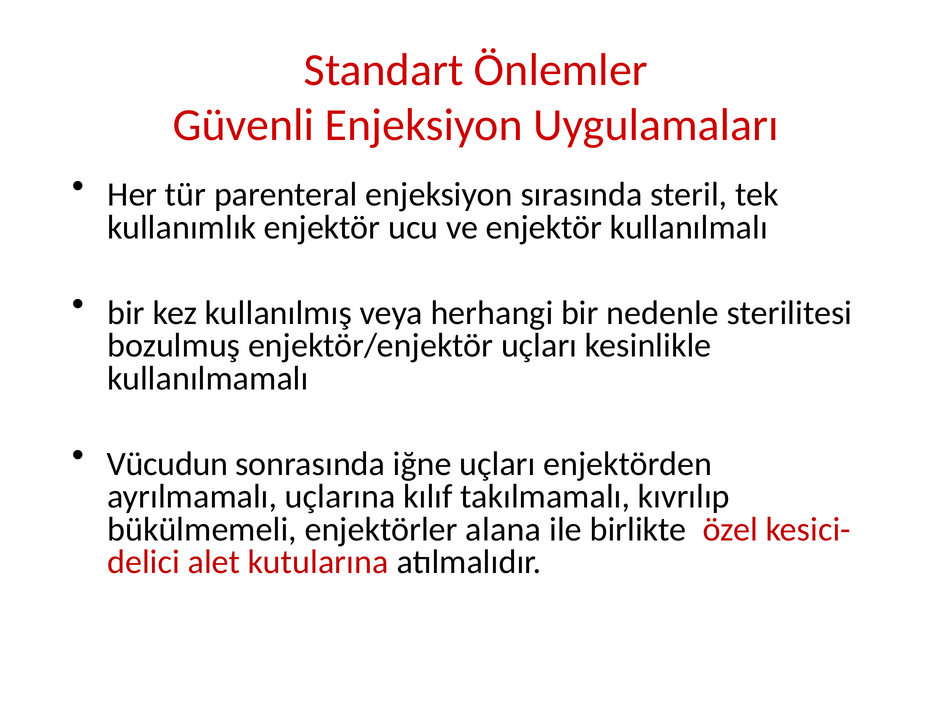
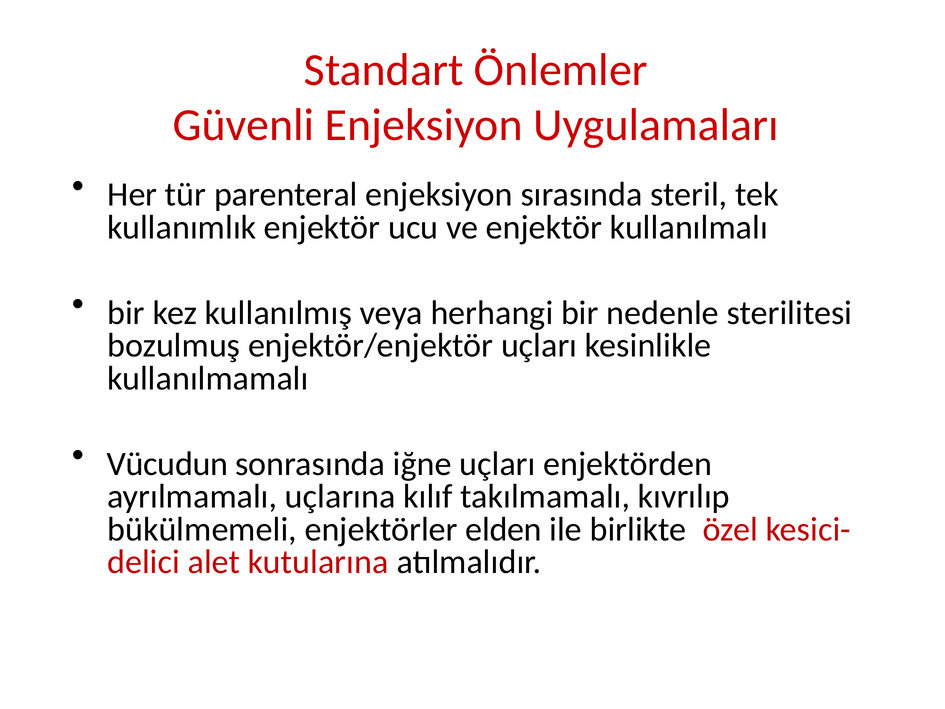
alana: alana -> elden (504, 529)
